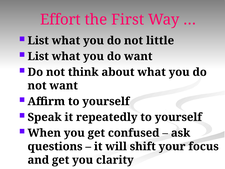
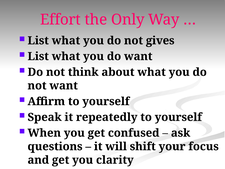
First: First -> Only (128, 20)
little: little -> gives (160, 41)
